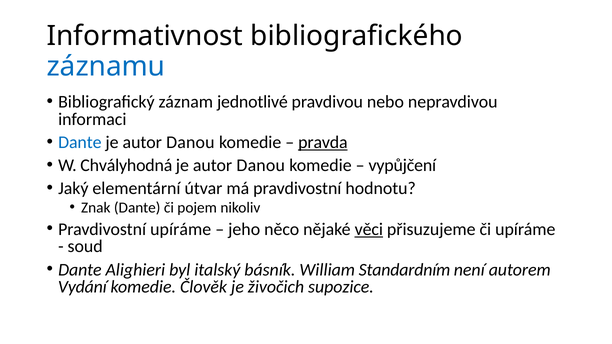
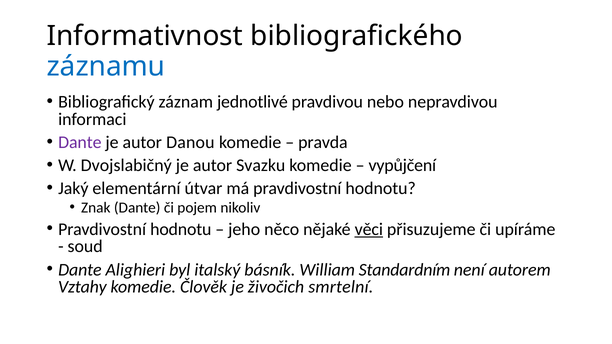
Dante colour: blue -> purple (80, 142)
pravda underline: present -> none (323, 142)
Chvályhodná: Chvályhodná -> Dvojslabičný (126, 165)
Danou: Danou -> Svazku (261, 165)
upíráme: upíráme -> hodnotu (181, 229)
Vydání: Vydání -> Vztahy (82, 287)
supozice: supozice -> smrtelní (341, 287)
